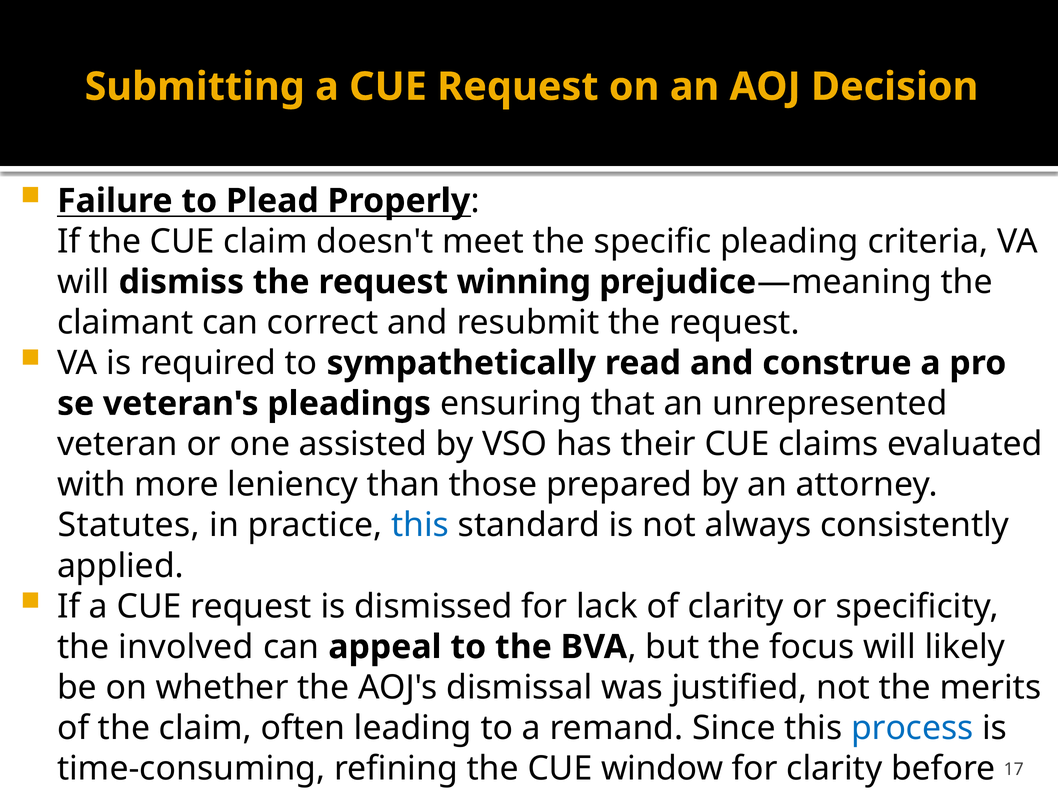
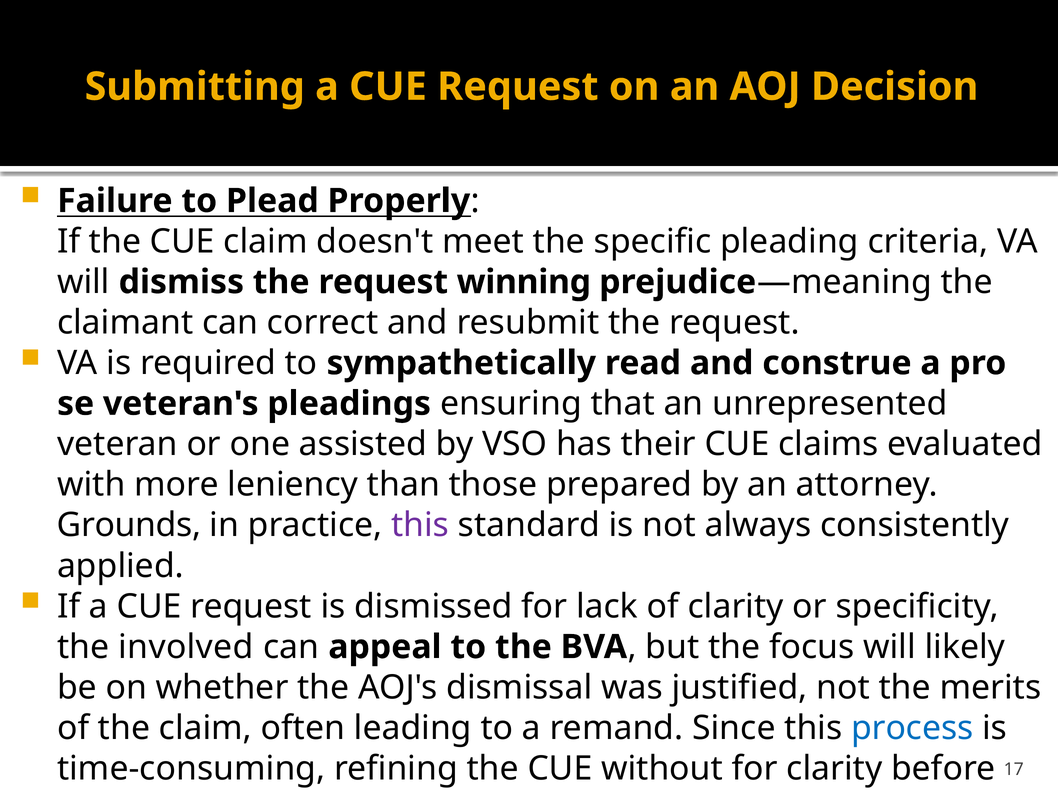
Statutes: Statutes -> Grounds (129, 525)
this colour: blue -> purple (420, 525)
window: window -> without (662, 768)
